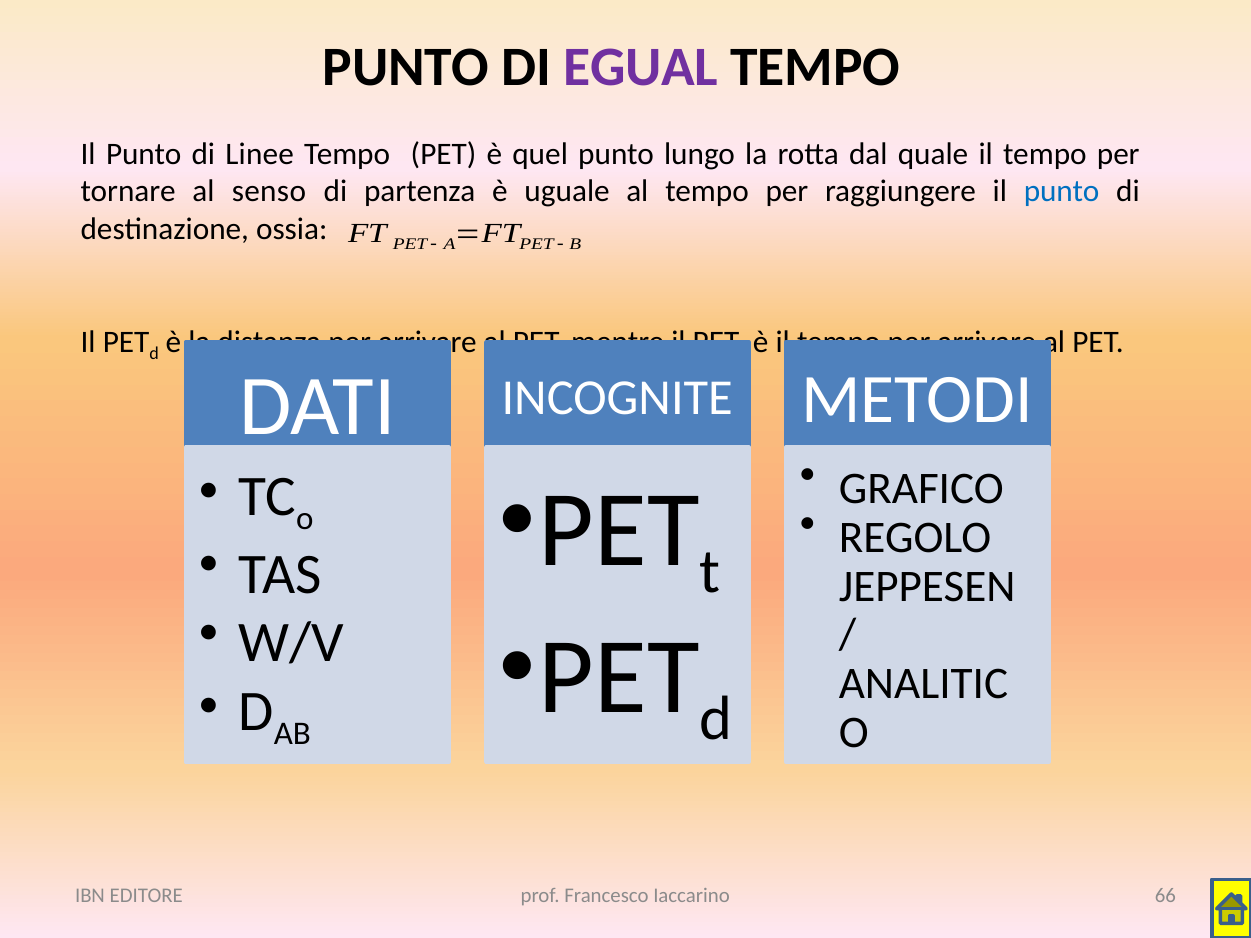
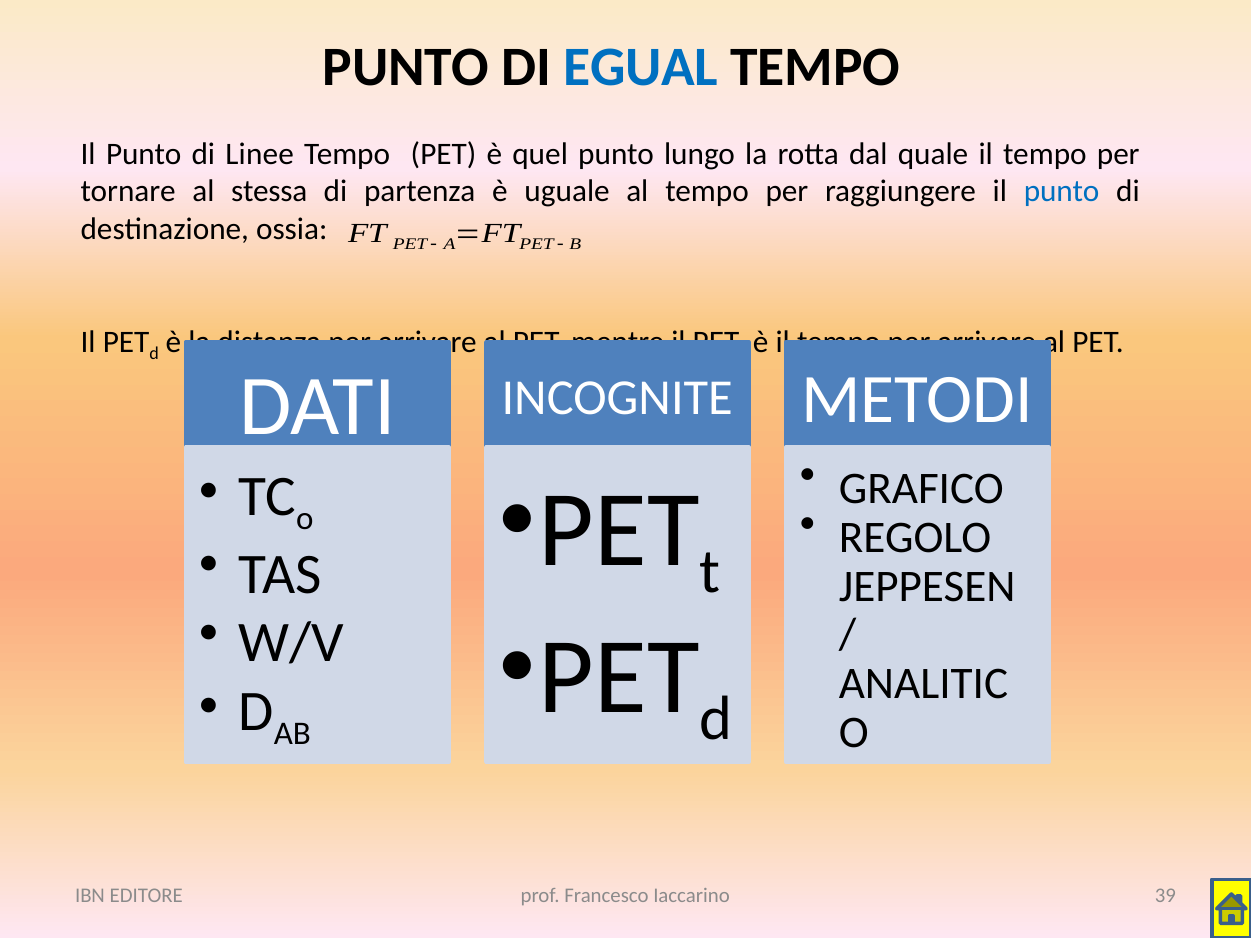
EGUAL colour: purple -> blue (641, 67)
senso: senso -> stessa (269, 192)
66: 66 -> 39 (1165, 896)
